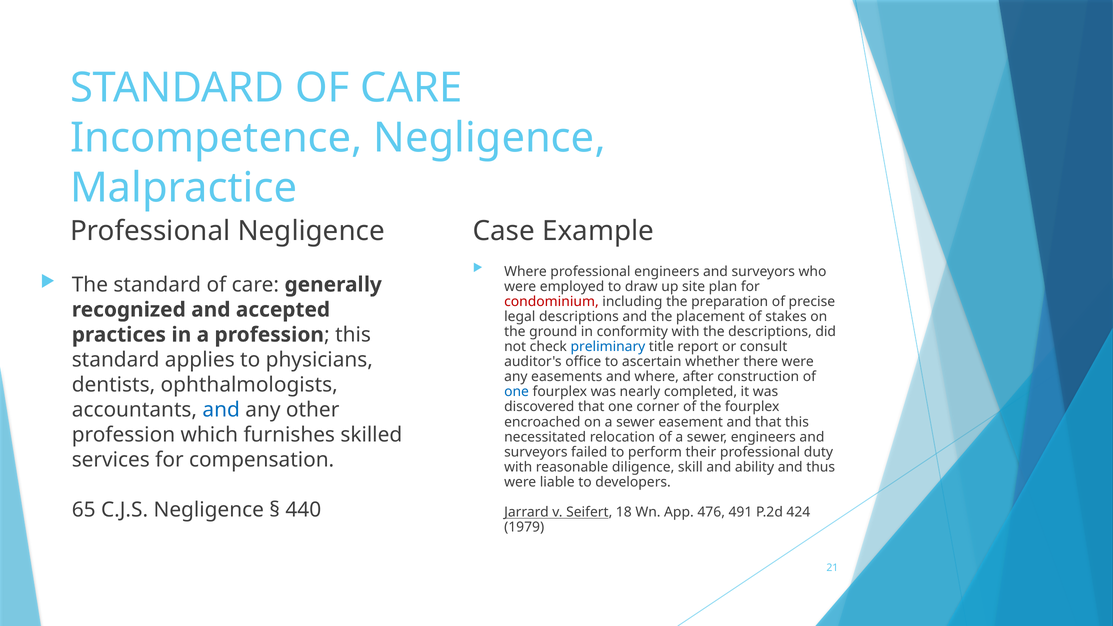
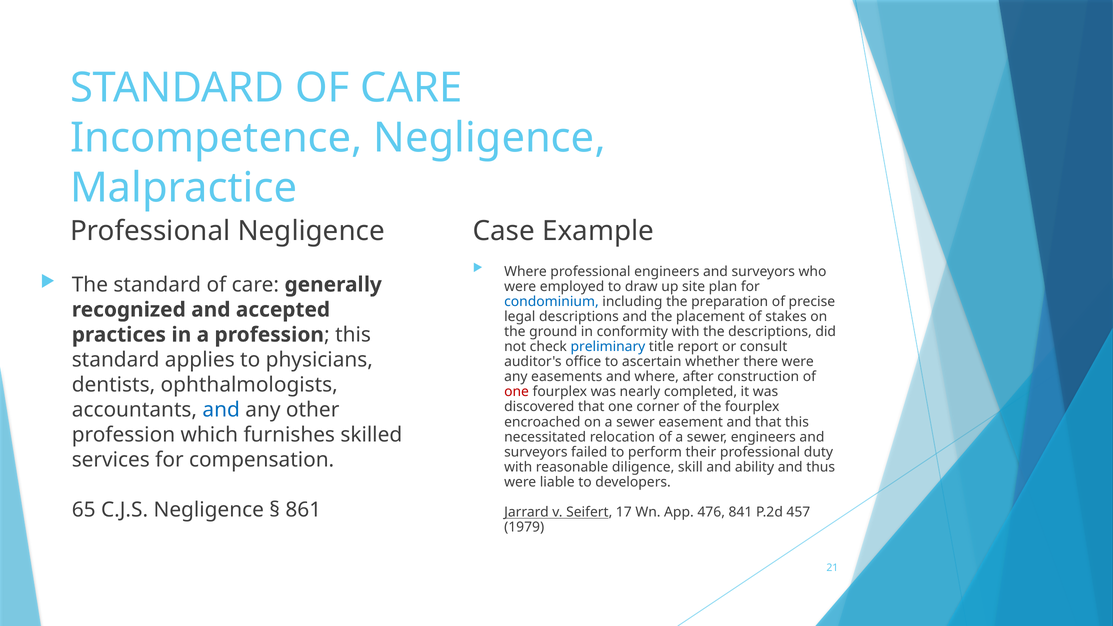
condominium colour: red -> blue (551, 302)
one colour: blue -> red (517, 392)
440: 440 -> 861 (303, 510)
18: 18 -> 17 (624, 512)
491: 491 -> 841 (740, 512)
424: 424 -> 457 (798, 512)
